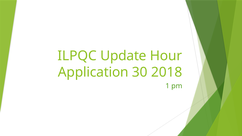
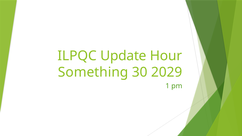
Application: Application -> Something (93, 72)
2018: 2018 -> 2029 (167, 72)
